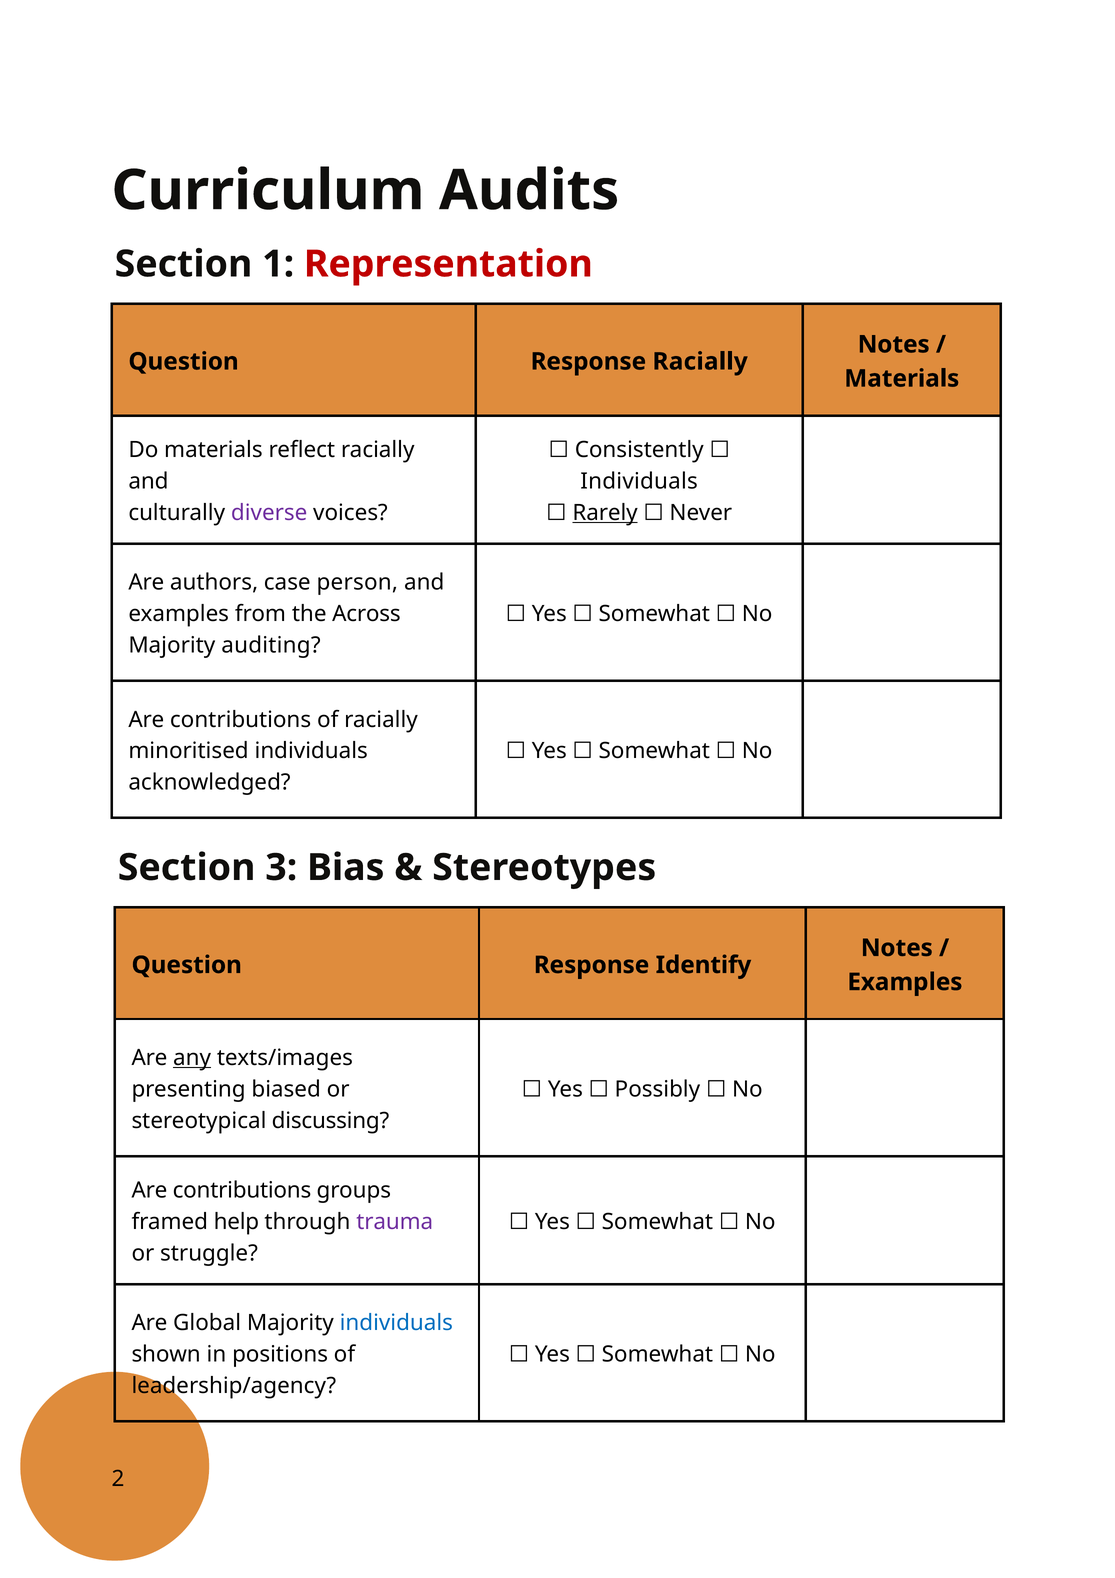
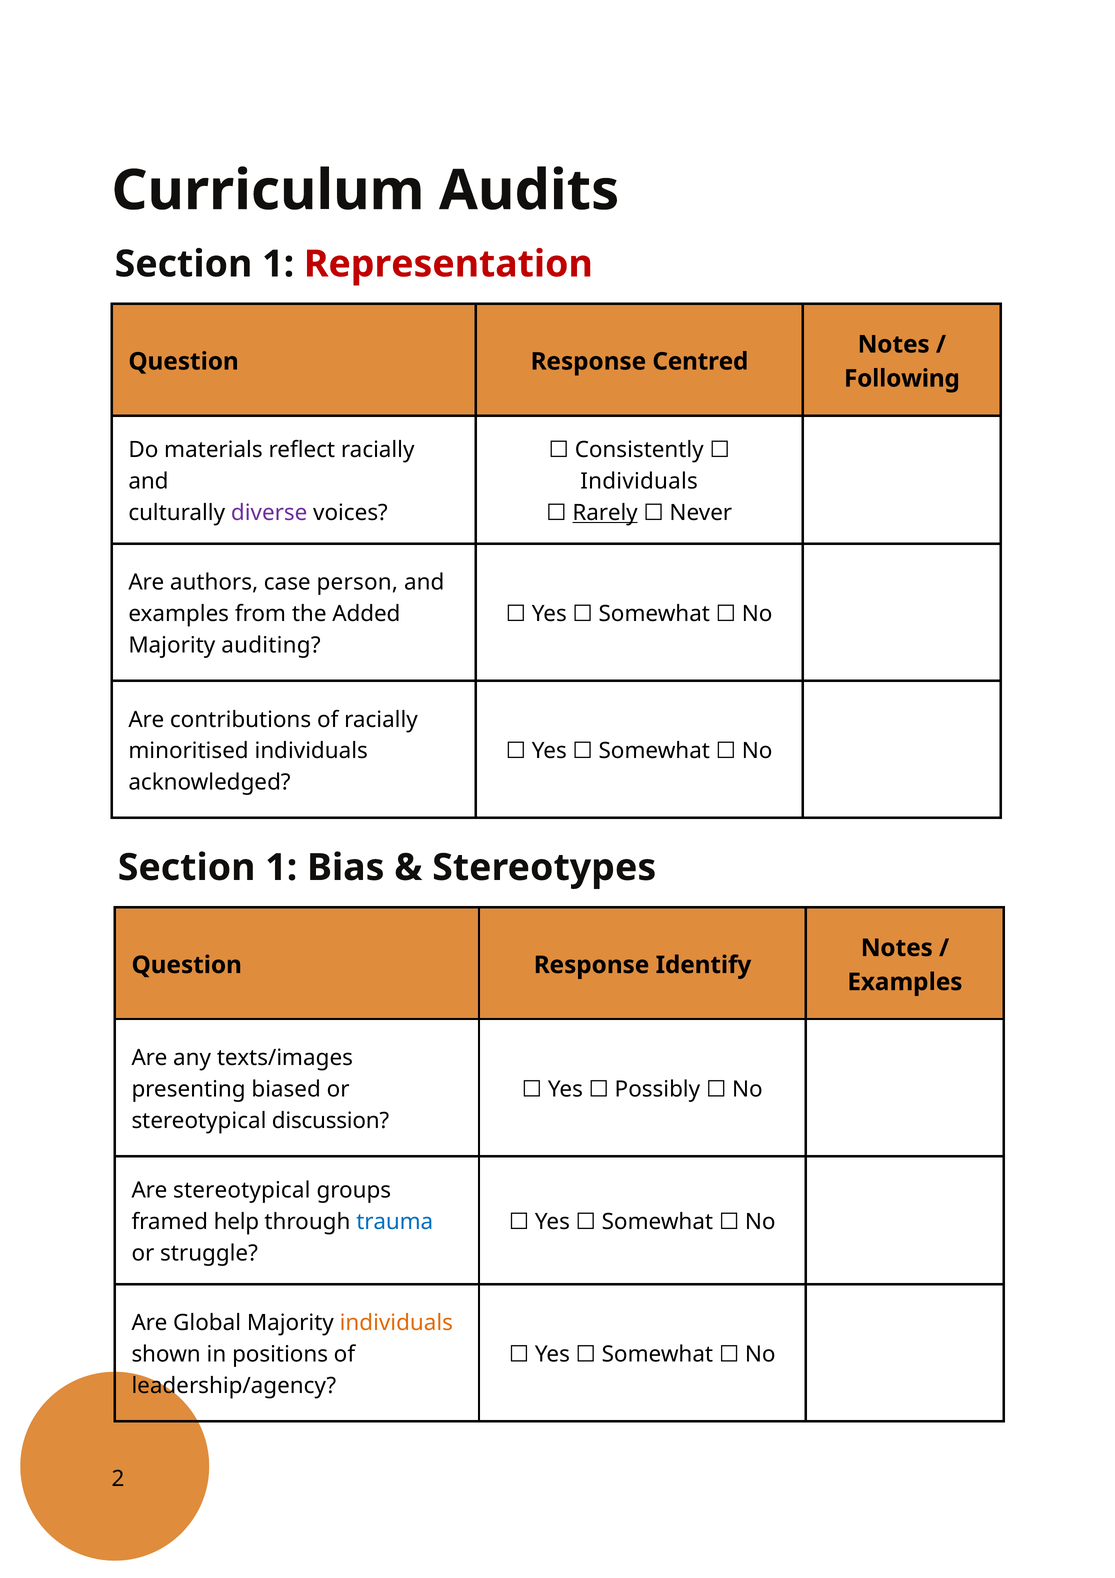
Response Racially: Racially -> Centred (700, 362)
Materials: Materials -> Following (902, 379)
Across: Across -> Added (366, 614)
3: 3 -> 1 (281, 868)
any underline: present -> none (192, 1058)
discussing: discussing -> discussion (331, 1121)
contributions: contributions -> stereotypical (242, 1190)
trauma colour: purple -> blue (395, 1222)
individuals colour: blue -> orange (396, 1323)
